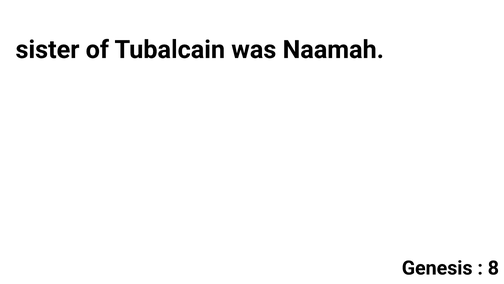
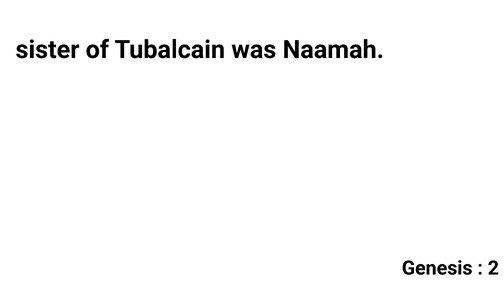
8: 8 -> 2 (493, 268)
